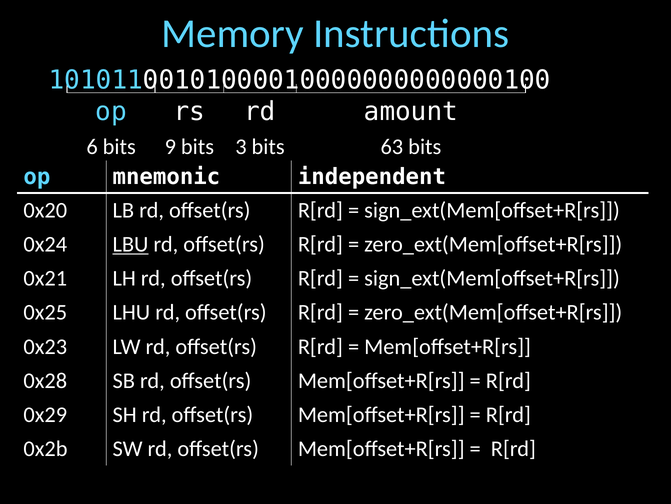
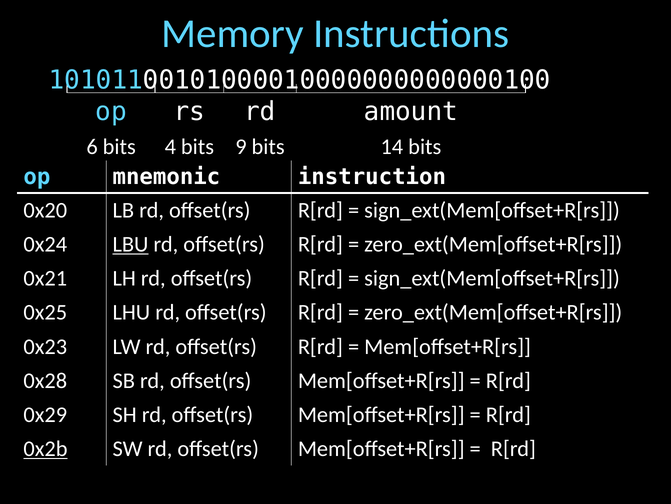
9: 9 -> 4 (170, 147)
3: 3 -> 9 (241, 147)
63: 63 -> 14 (392, 147)
independent: independent -> instruction (372, 177)
0x2b underline: none -> present (46, 448)
